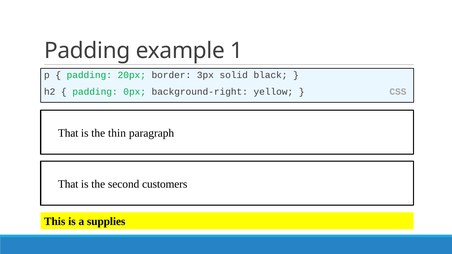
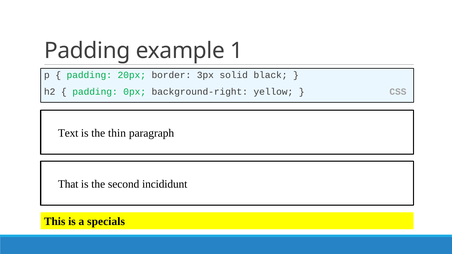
That: That -> Text (68, 133)
customers: customers -> incididunt (165, 184)
supplies: supplies -> specials (106, 222)
